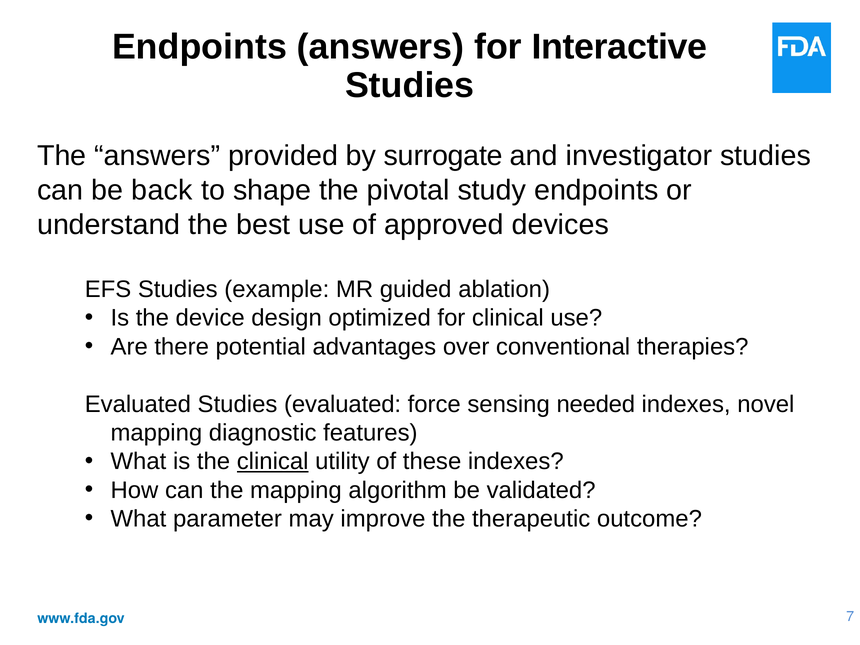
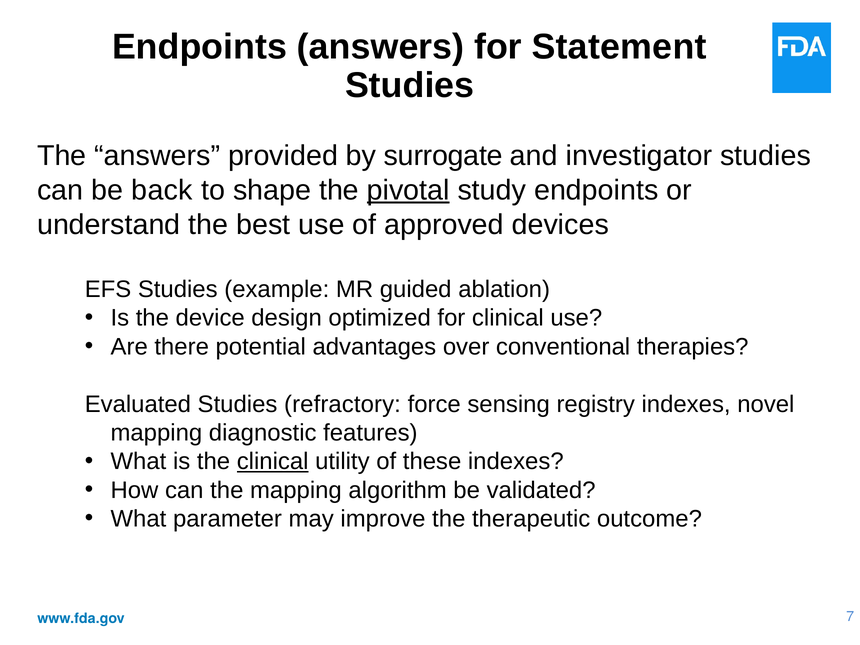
Interactive: Interactive -> Statement (619, 47)
pivotal underline: none -> present (408, 190)
Studies evaluated: evaluated -> refractory (342, 404)
needed: needed -> registry (596, 404)
